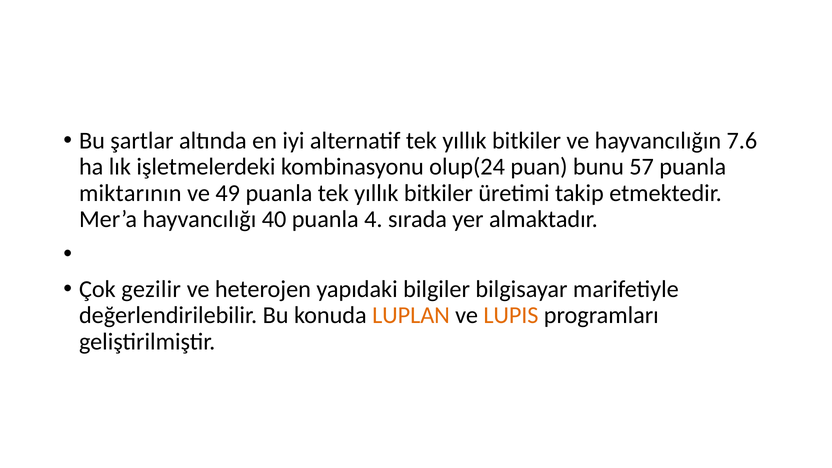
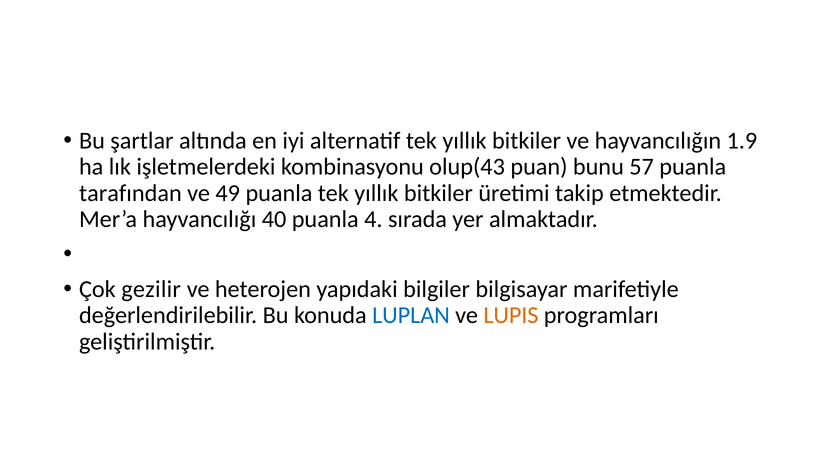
7.6: 7.6 -> 1.9 (742, 141)
olup(24: olup(24 -> olup(43 (467, 167)
miktarının: miktarının -> tarafından (130, 193)
LUPLAN colour: orange -> blue (411, 315)
